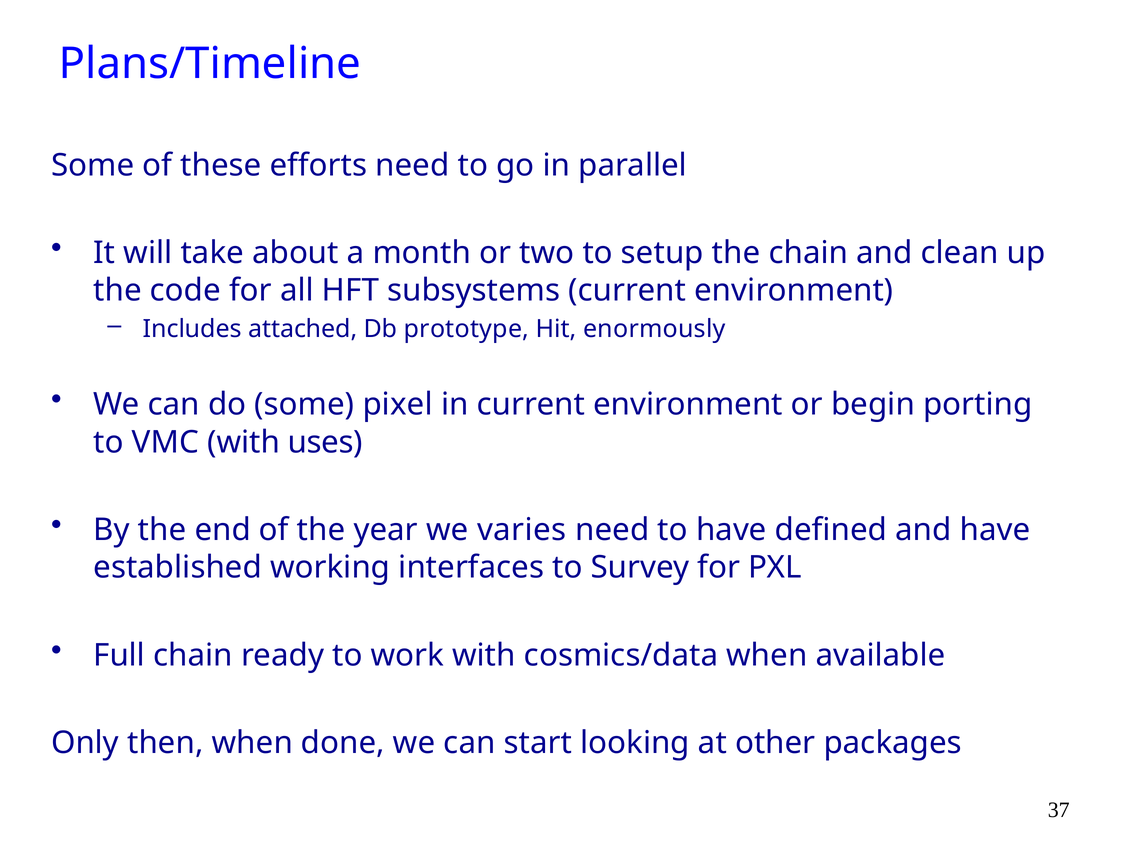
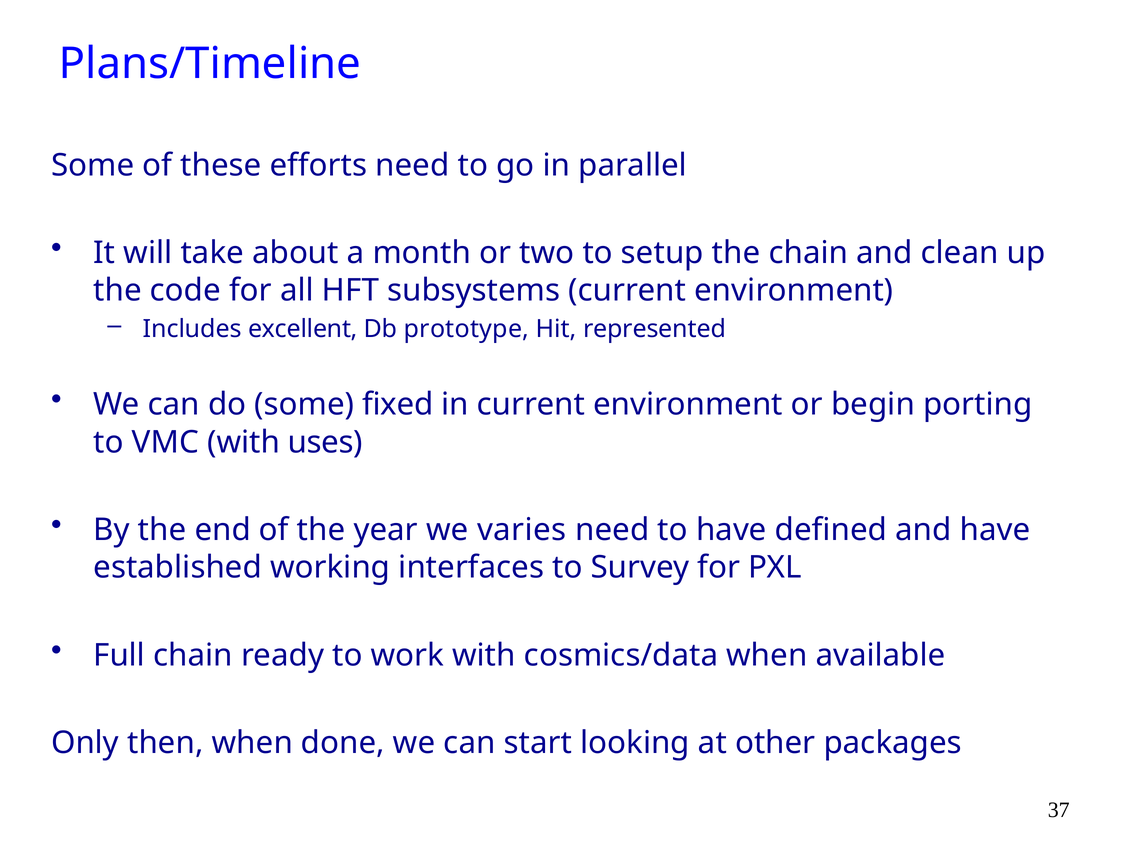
attached: attached -> excellent (303, 329)
enormously: enormously -> represented (655, 329)
pixel: pixel -> fixed (398, 405)
